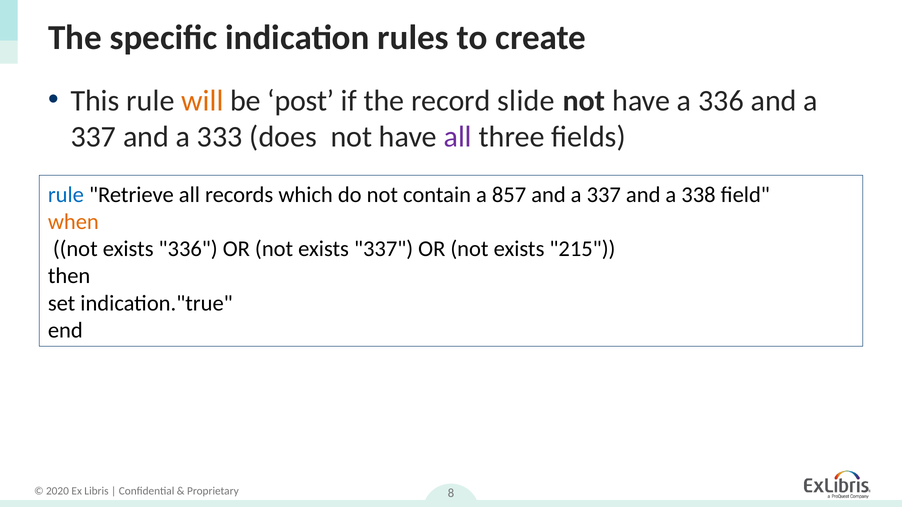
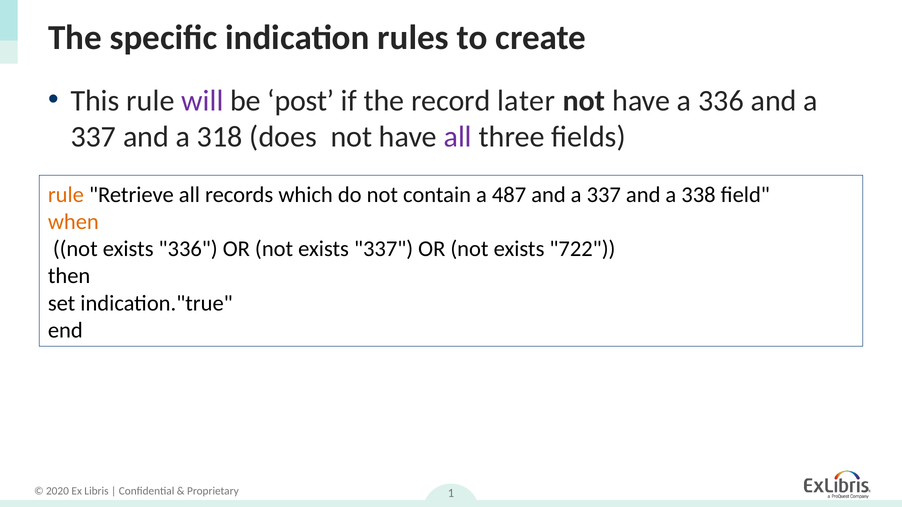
will colour: orange -> purple (202, 101)
slide: slide -> later (526, 101)
333: 333 -> 318 (220, 137)
rule colour: blue -> orange (66, 195)
857: 857 -> 487 (509, 195)
215: 215 -> 722 (582, 249)
8: 8 -> 1 (451, 493)
